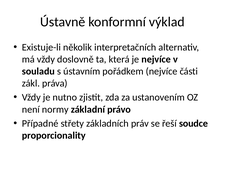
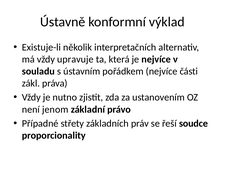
doslovně: doslovně -> upravuje (75, 59)
normy: normy -> jenom (55, 109)
